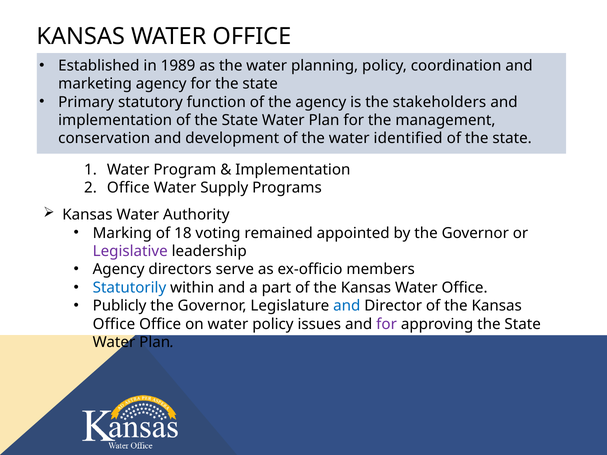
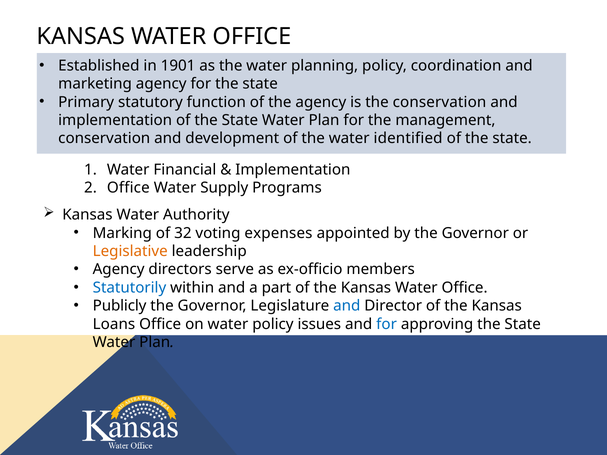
1989: 1989 -> 1901 (178, 66)
the stakeholders: stakeholders -> conservation (440, 102)
Program: Program -> Financial (185, 170)
18: 18 -> 32 (183, 233)
remained: remained -> expenses (278, 233)
Legislative colour: purple -> orange (130, 251)
Office: Office -> Loans (114, 324)
for colour: purple -> blue (387, 324)
